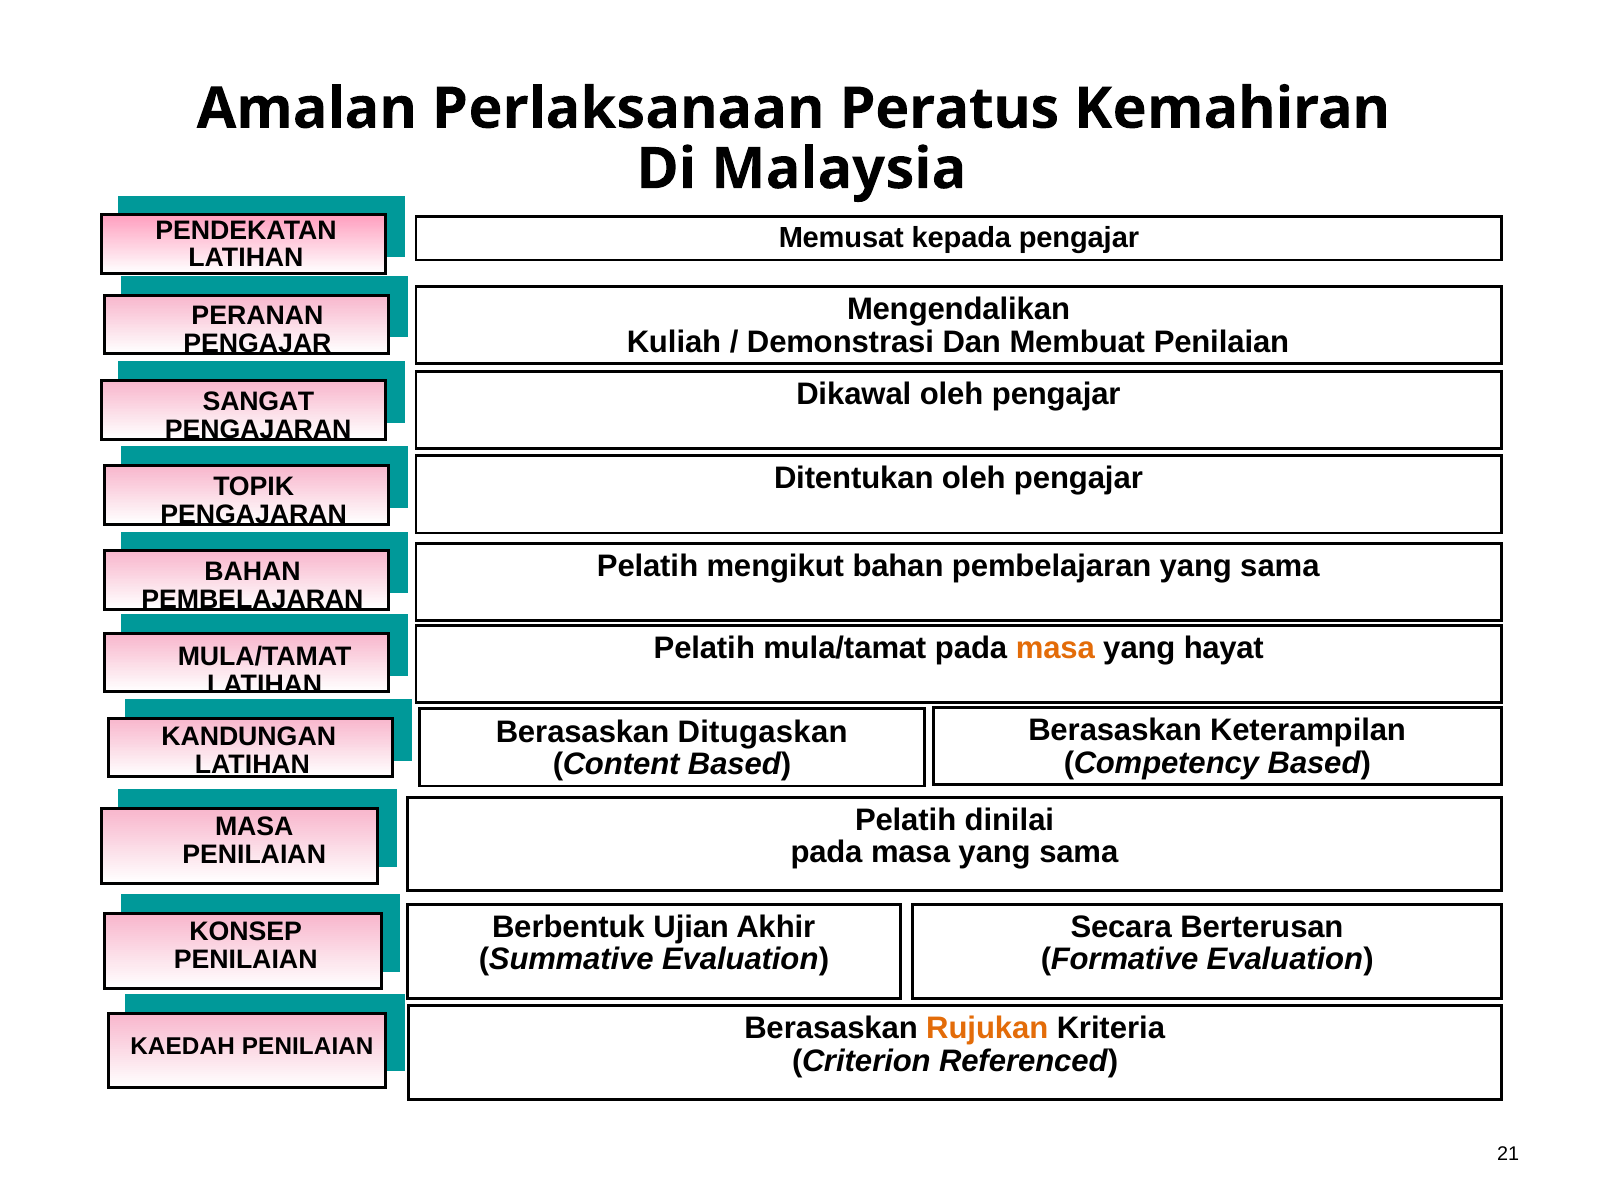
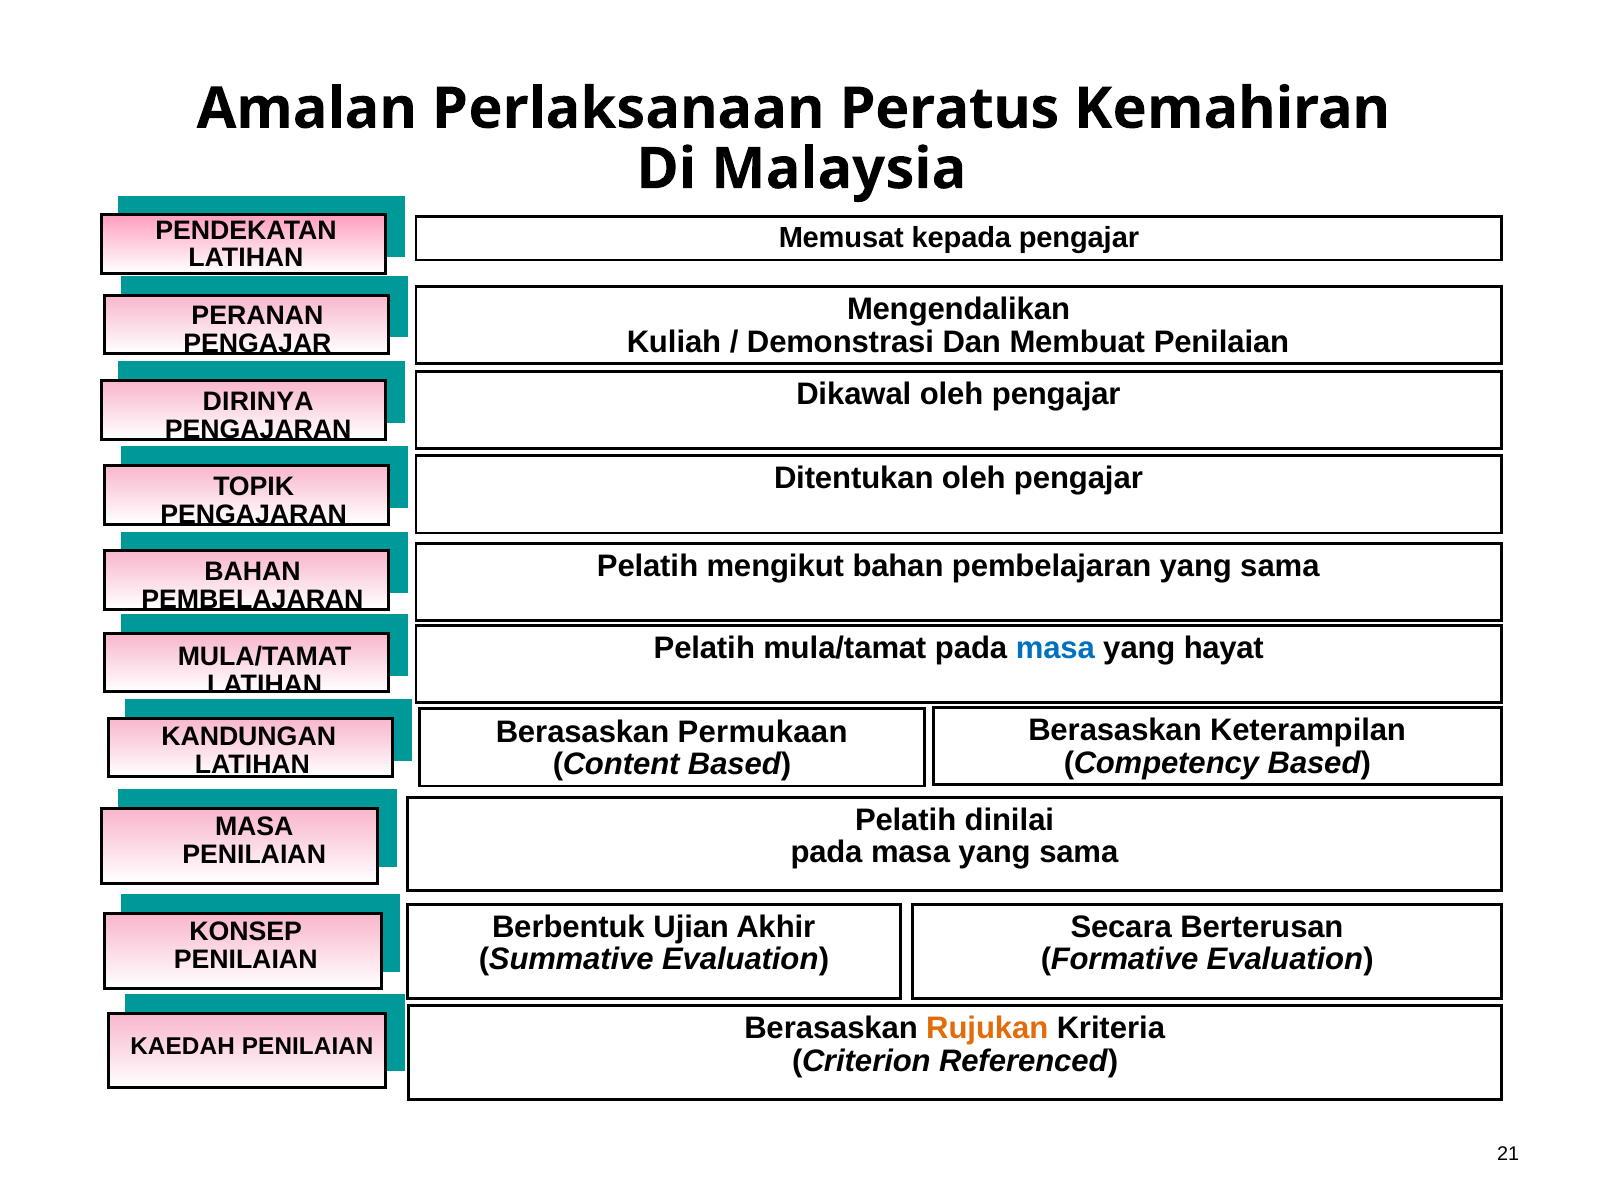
SANGAT: SANGAT -> DIRINYA (258, 401)
masa colour: orange -> blue (1055, 648)
Ditugaskan: Ditugaskan -> Permukaan (763, 732)
